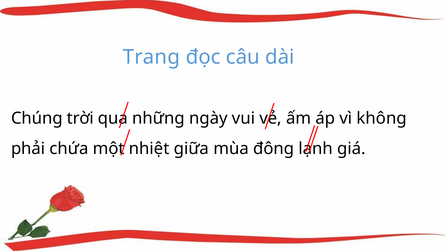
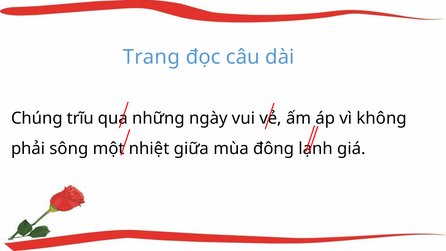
trời: trời -> trĩu (80, 118)
chứa: chứa -> sông (69, 148)
